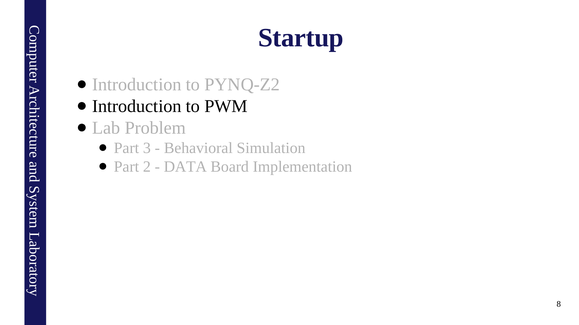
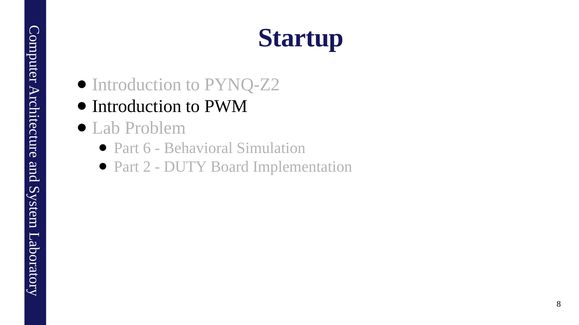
3: 3 -> 6 (147, 148)
DATA: DATA -> DUTY (185, 167)
